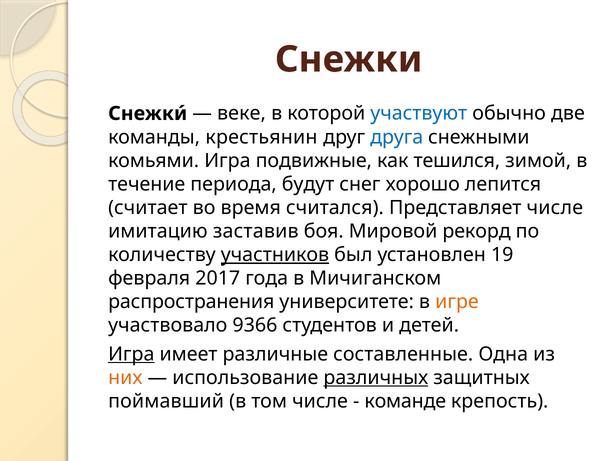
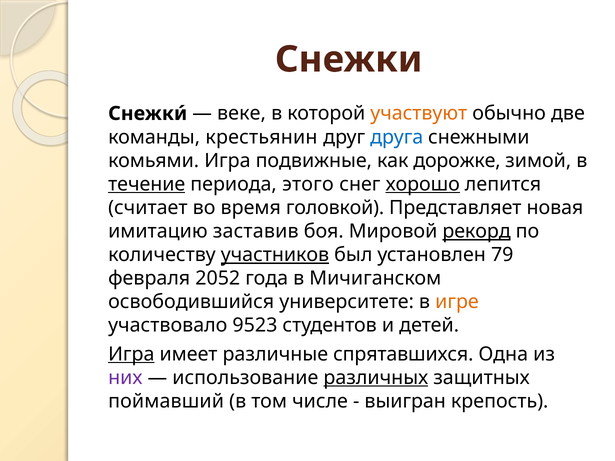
участвуют colour: blue -> orange (419, 114)
тешился: тешился -> дорожке (457, 161)
течение underline: none -> present (147, 184)
будут: будут -> этого (308, 184)
хорошо underline: none -> present (423, 184)
считался: считался -> головкой (335, 208)
Представляет числе: числе -> новая (555, 208)
рекорд underline: none -> present (477, 231)
19: 19 -> 79 (502, 255)
2017: 2017 -> 2052 (218, 278)
распространения: распространения -> освободившийся (191, 302)
9366: 9366 -> 9523 (255, 326)
составленные: составленные -> спрятавшихся (403, 354)
них colour: orange -> purple (125, 378)
команде: команде -> выигран (405, 401)
